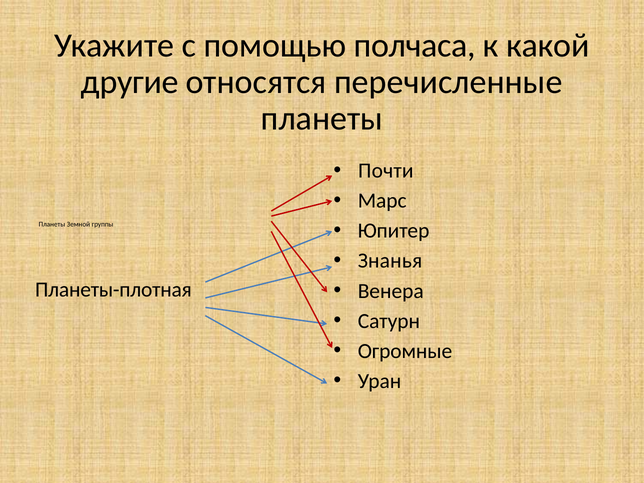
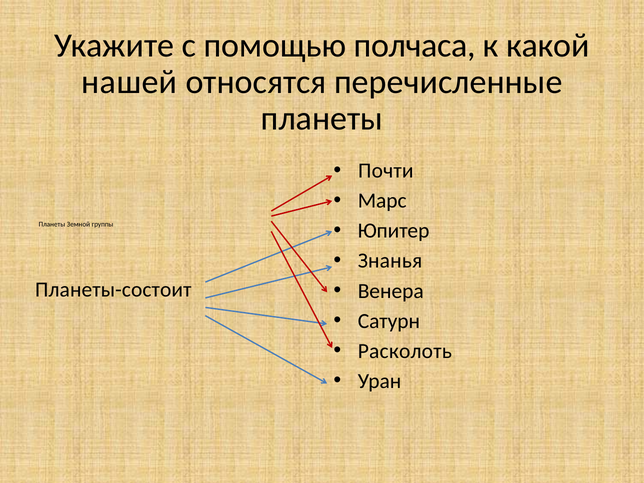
другие: другие -> нашей (129, 82)
Планеты-плотная: Планеты-плотная -> Планеты-состоит (113, 289)
Огромные: Огромные -> Расколоть (405, 351)
